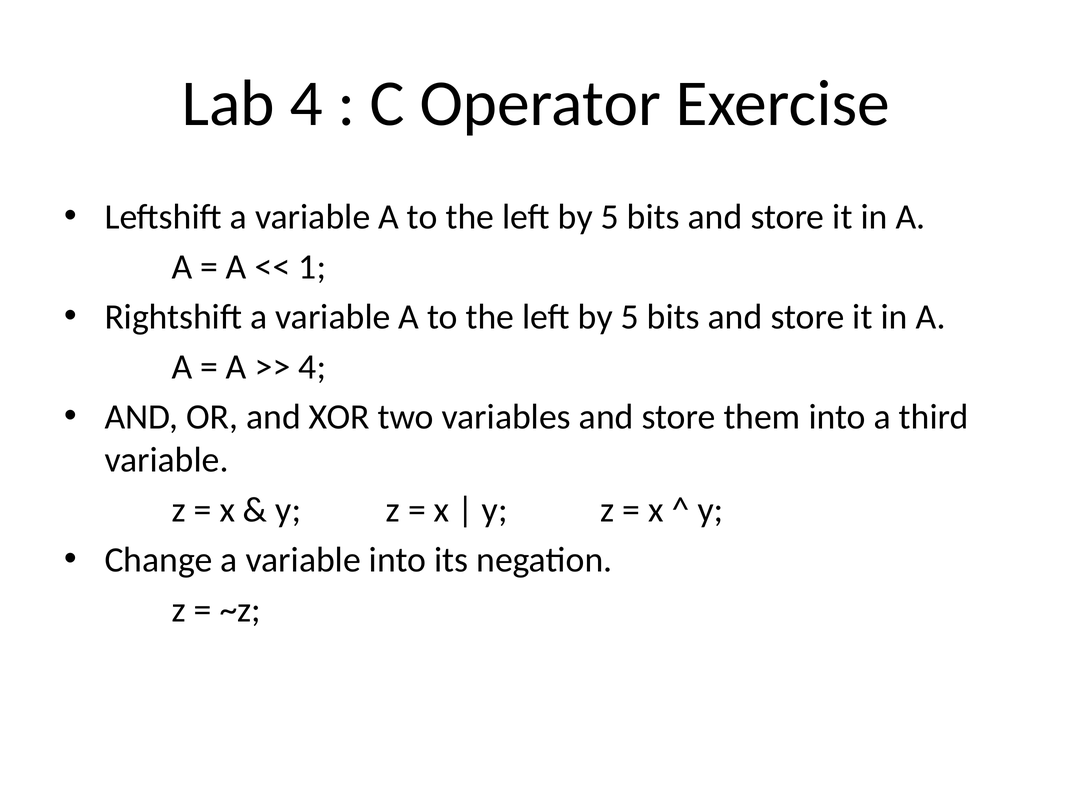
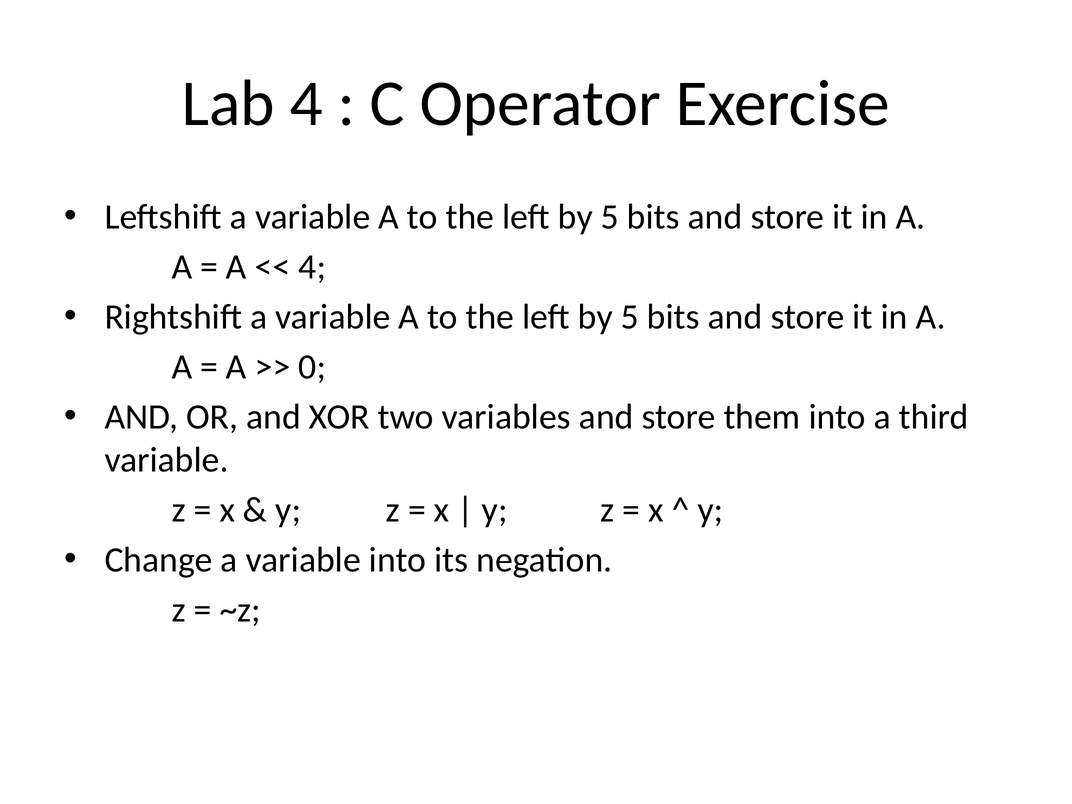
1: 1 -> 4 (312, 267)
4: 4 -> 0 (312, 367)
